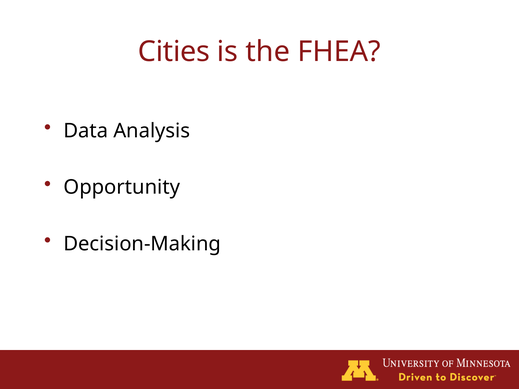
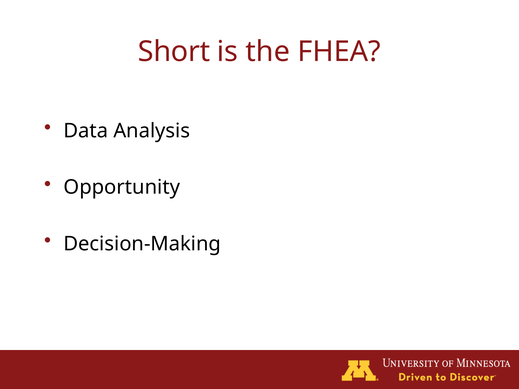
Cities: Cities -> Short (174, 52)
